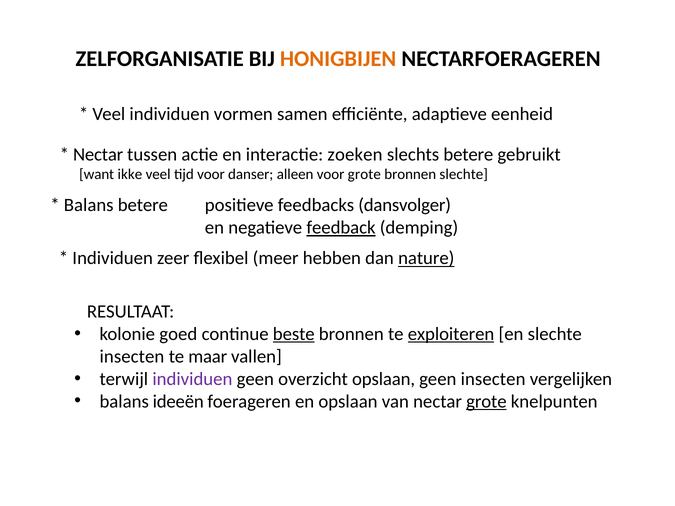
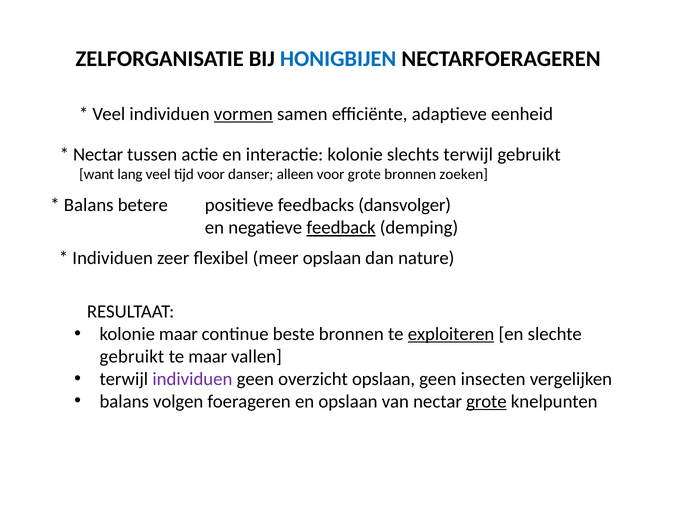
HONIGBIJEN colour: orange -> blue (338, 59)
vormen underline: none -> present (243, 114)
interactie zoeken: zoeken -> kolonie (355, 154)
slechts betere: betere -> terwijl (468, 154)
ikke: ikke -> lang (130, 174)
bronnen slechte: slechte -> zoeken (464, 174)
meer hebben: hebben -> opslaan (332, 258)
nature underline: present -> none (426, 258)
kolonie goed: goed -> maar (178, 334)
beste underline: present -> none (294, 334)
insecten: insecten -> gebruikt (132, 357)
ideeën: ideeën -> volgen (178, 402)
